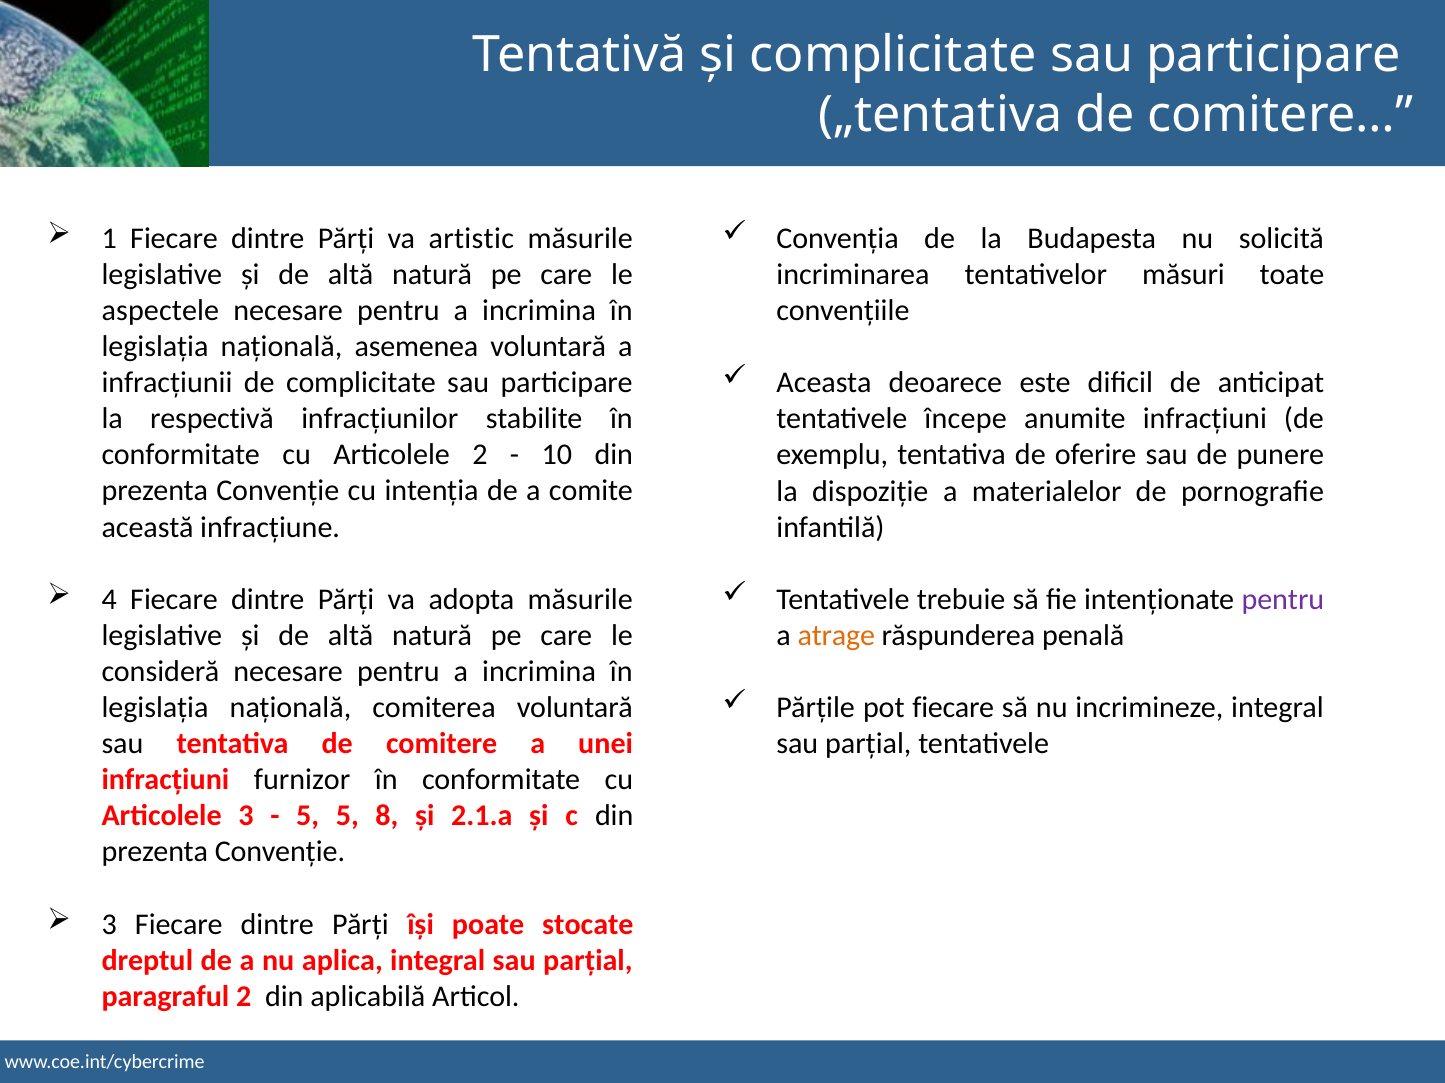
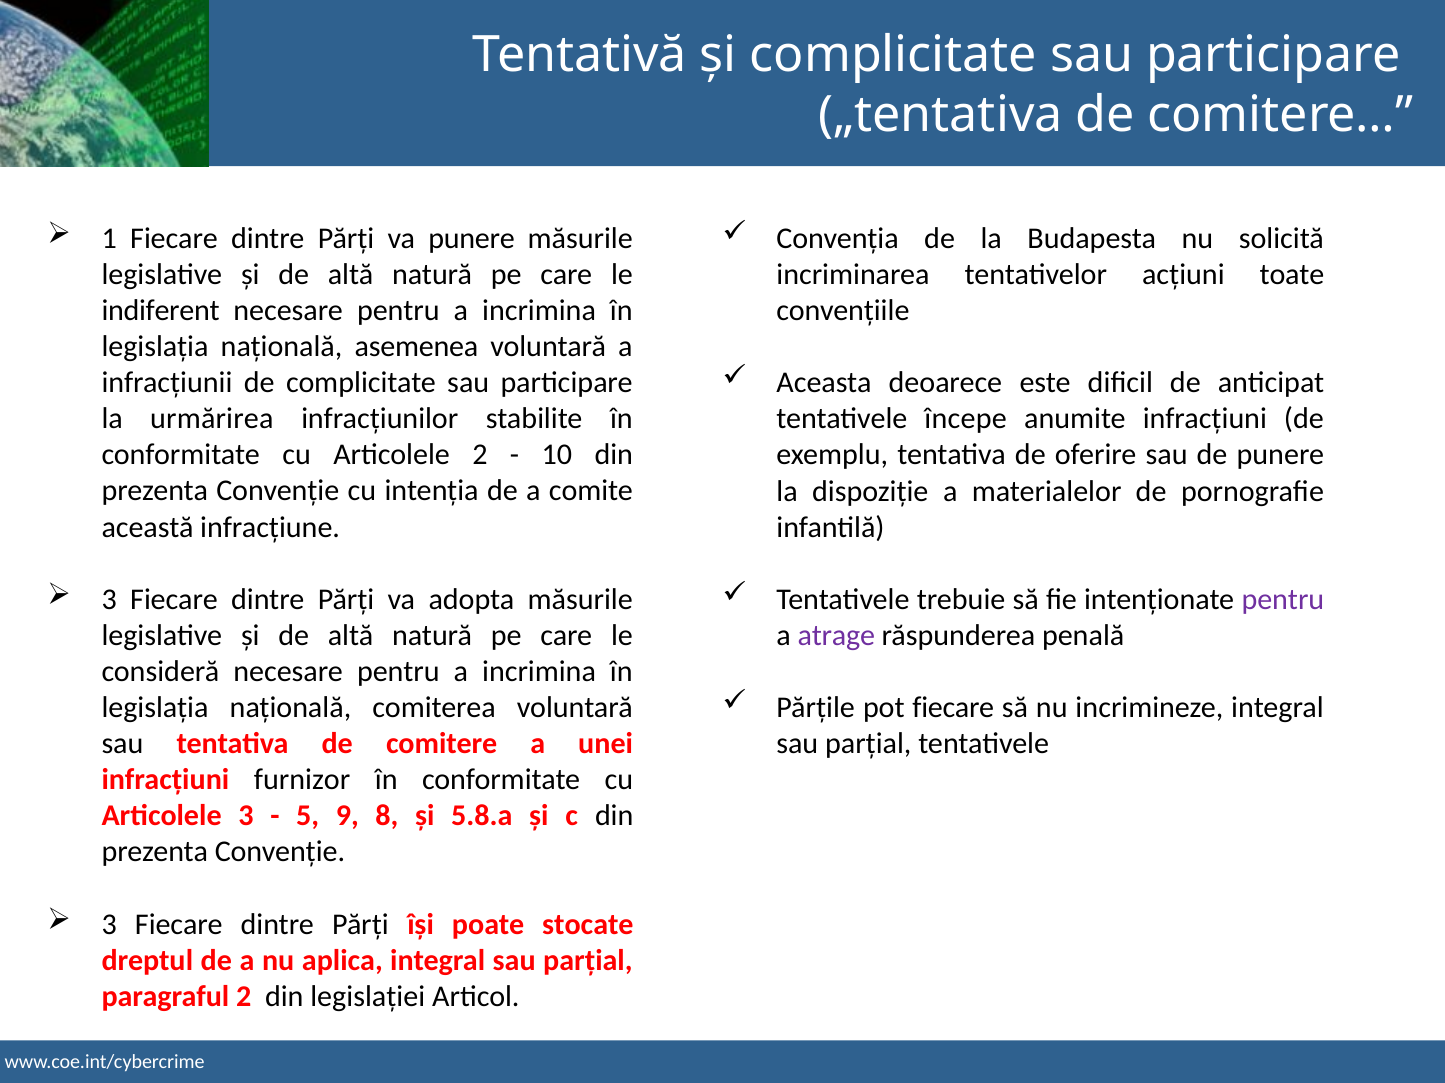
va artistic: artistic -> punere (472, 239)
măsuri: măsuri -> acțiuni (1183, 275)
aspectele: aspectele -> indiferent (161, 311)
respectivă: respectivă -> urmărirea (212, 419)
4: 4 -> 3 (109, 600)
atrage colour: orange -> purple (836, 636)
5 5: 5 -> 9 (347, 817)
2.1.a: 2.1.a -> 5.8.a (482, 817)
aplicabilă: aplicabilă -> legislației (368, 997)
